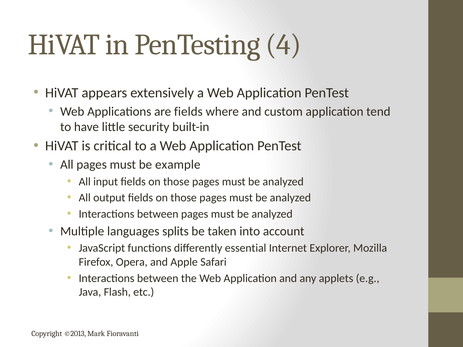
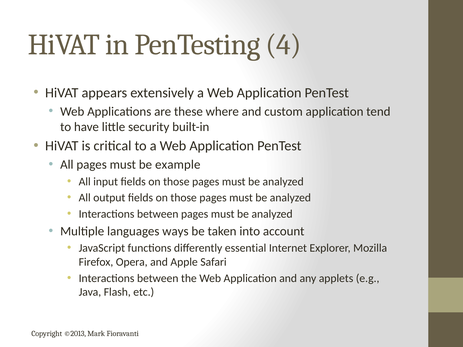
are fields: fields -> these (188, 112)
splits: splits -> ways (175, 231)
